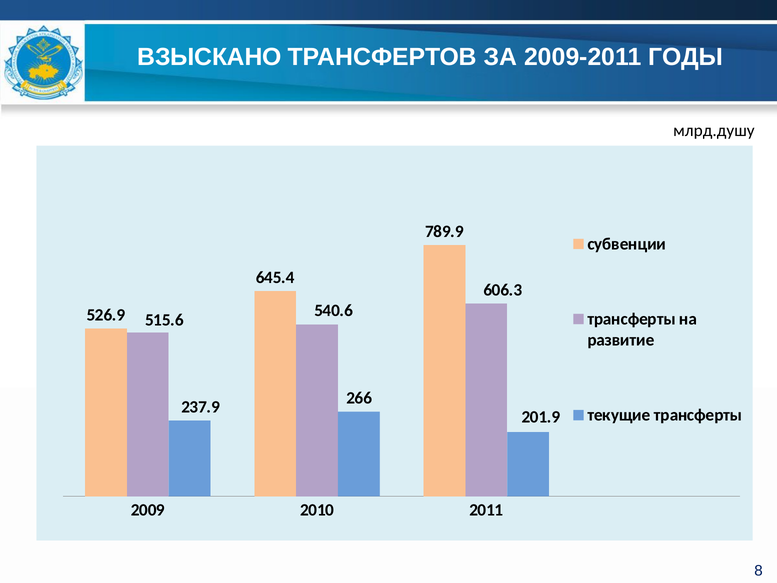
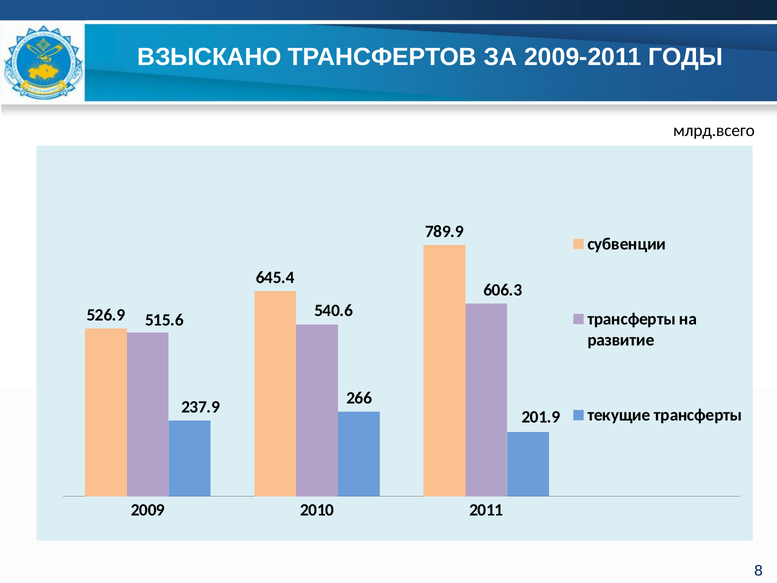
млрд.душу: млрд.душу -> млрд.всего (714, 131)
